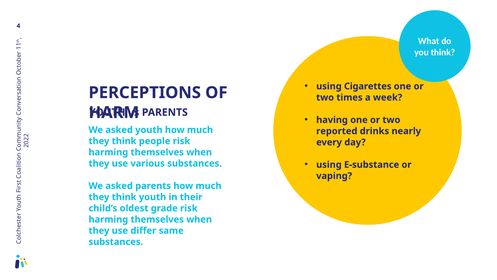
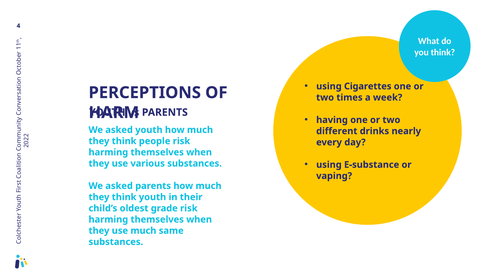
reported: reported -> different (337, 131)
use differ: differ -> much (143, 230)
